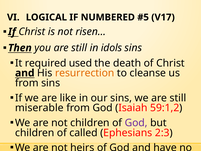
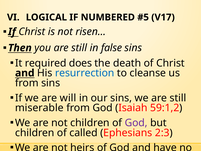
idols: idols -> false (112, 48)
used: used -> does (80, 63)
resurrection colour: orange -> blue (85, 73)
like: like -> will (68, 98)
